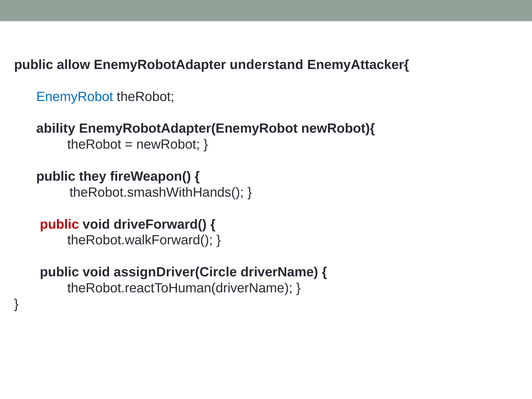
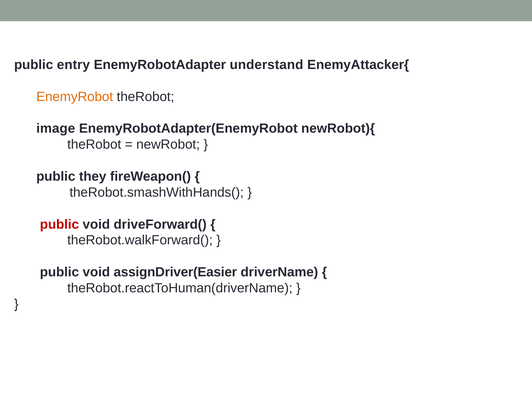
allow: allow -> entry (73, 65)
EnemyRobot colour: blue -> orange (75, 97)
ability: ability -> image (56, 129)
assignDriver(Circle: assignDriver(Circle -> assignDriver(Easier (175, 272)
